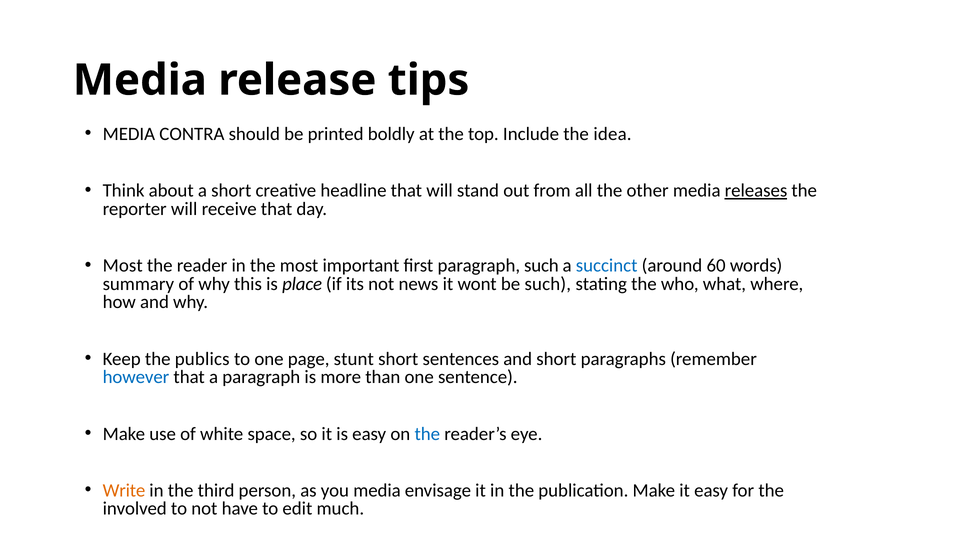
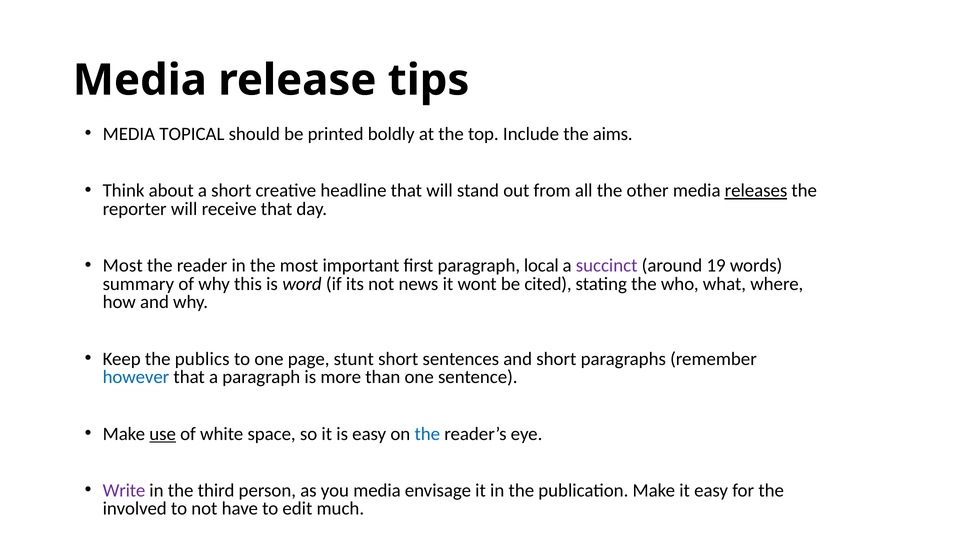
CONTRA: CONTRA -> TOPICAL (192, 134)
idea: idea -> aims (613, 134)
paragraph such: such -> local (541, 265)
succinct colour: blue -> purple (607, 265)
60: 60 -> 19 (716, 265)
place: place -> word (302, 284)
be such: such -> cited (548, 284)
use underline: none -> present (163, 433)
Write colour: orange -> purple (124, 490)
